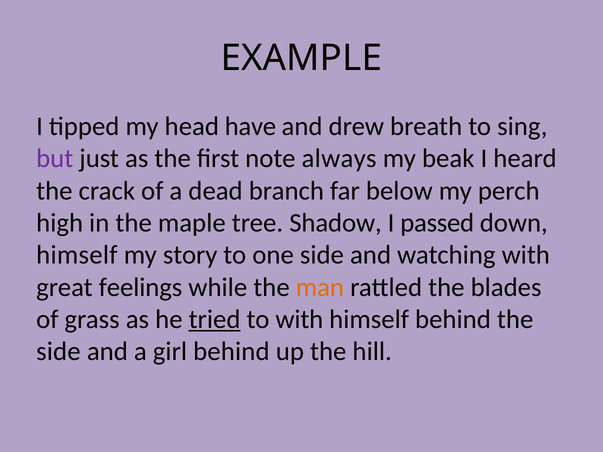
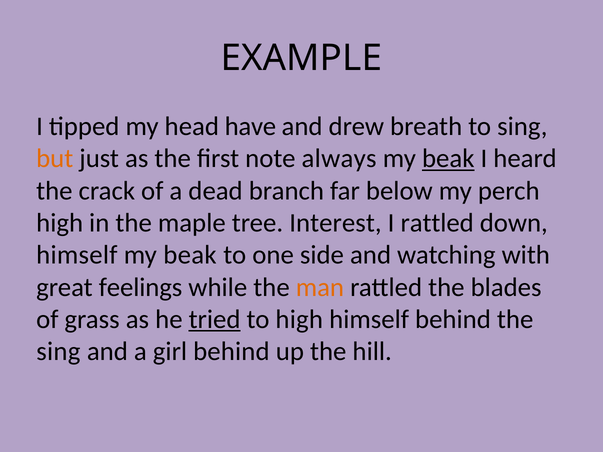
but colour: purple -> orange (55, 159)
beak underline: none -> present (448, 159)
Shadow: Shadow -> Interest (335, 223)
I passed: passed -> rattled (437, 223)
story: story -> beak (190, 255)
to with: with -> high (299, 320)
side: side -> sing (58, 352)
